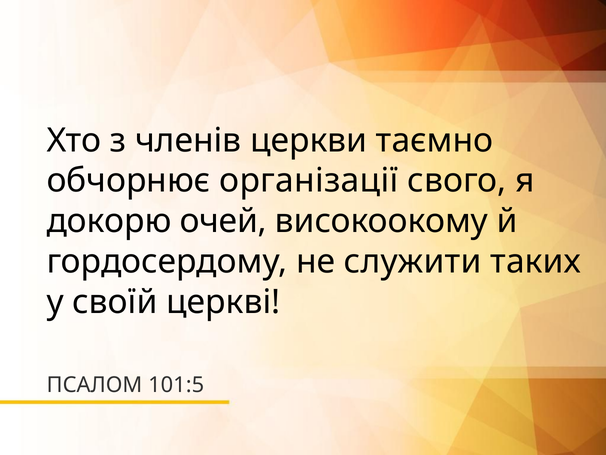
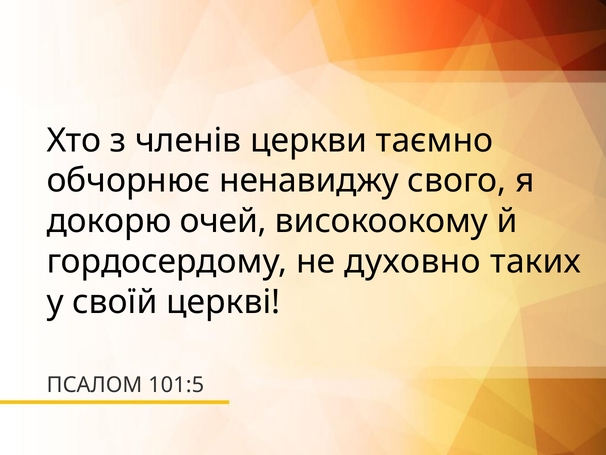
організації: організації -> ненавиджу (309, 181)
служити: служити -> духовно (413, 261)
